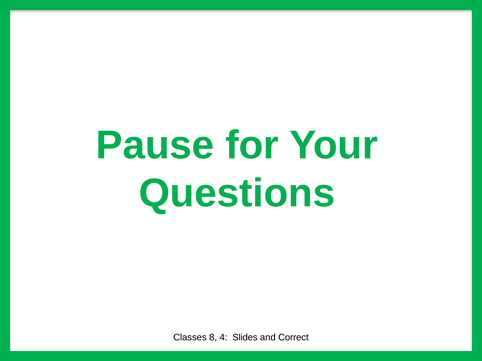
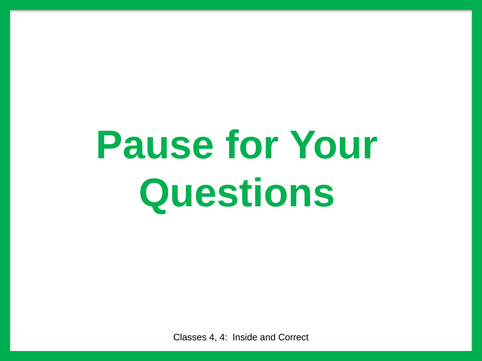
Classes 8: 8 -> 4 (213, 338)
Slides: Slides -> Inside (245, 338)
